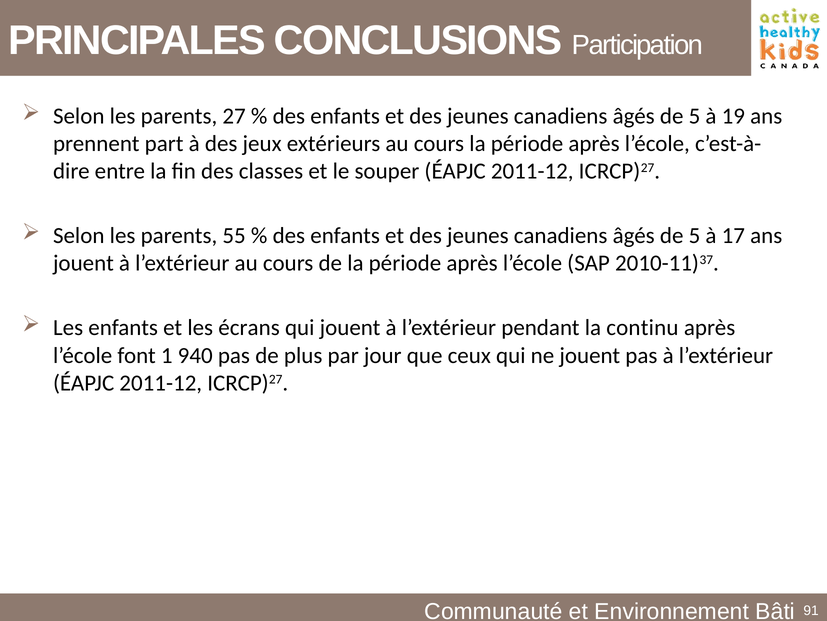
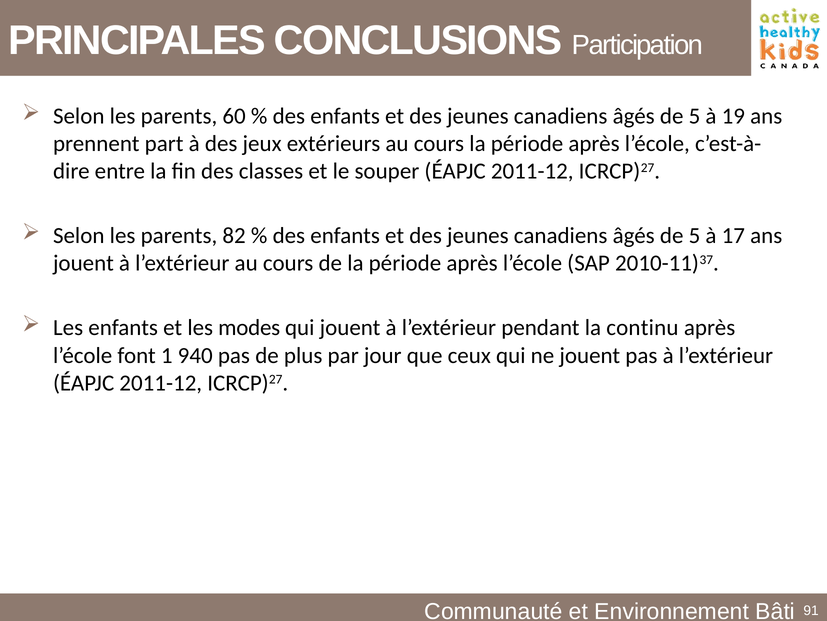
27: 27 -> 60 (234, 116)
55: 55 -> 82 (234, 236)
écrans: écrans -> modes (249, 327)
